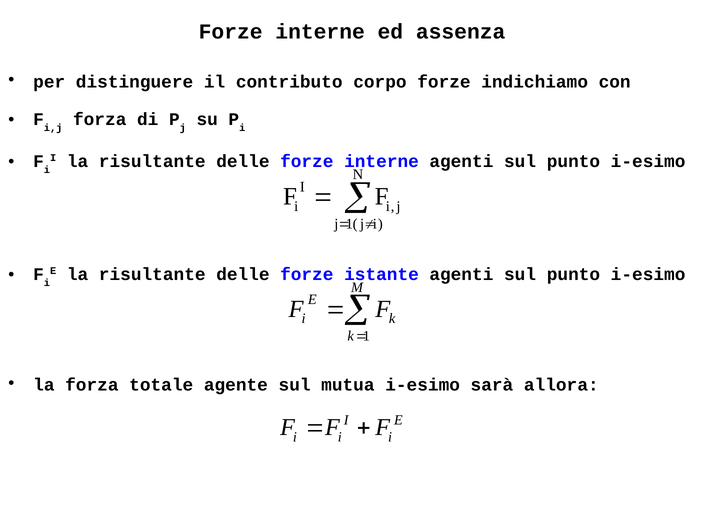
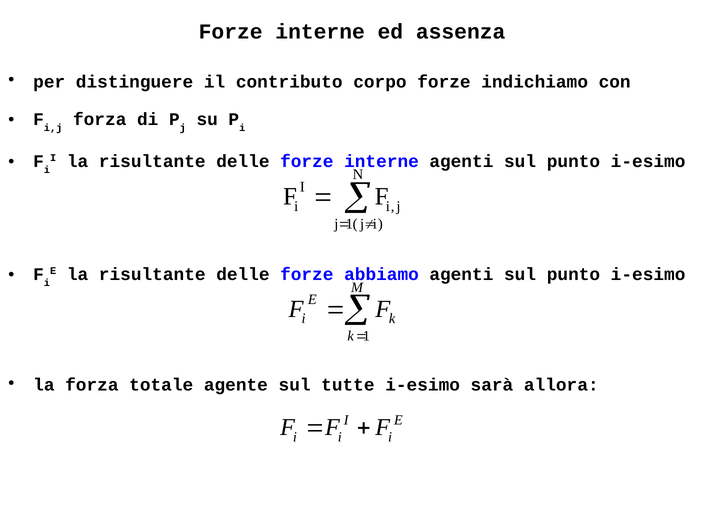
istante: istante -> abbiamo (381, 274)
mutua: mutua -> tutte (348, 385)
